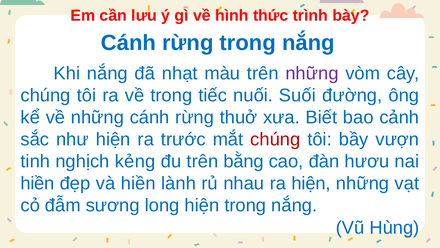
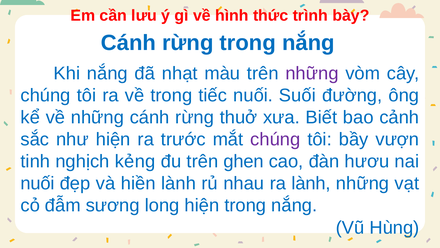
chúng colour: red -> purple (275, 140)
bằng: bằng -> ghen (244, 162)
hiền: hiền -> nuối (37, 184)
ra hiện: hiện -> lành (311, 184)
